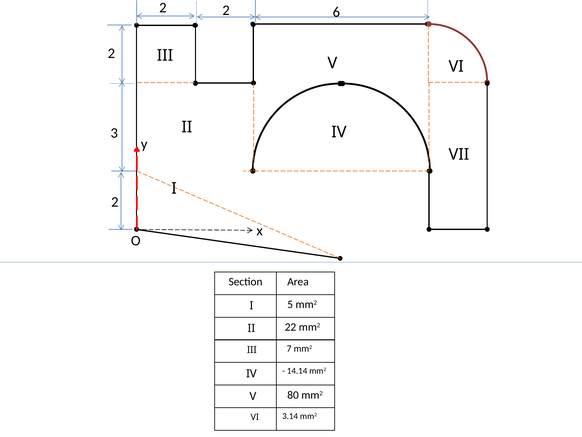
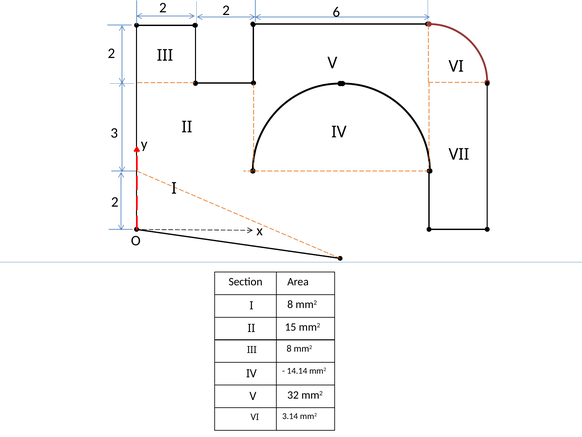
I 5: 5 -> 8 (290, 304)
22: 22 -> 15 (290, 327)
III 7: 7 -> 8 (289, 348)
80: 80 -> 32 (293, 395)
